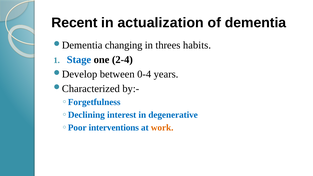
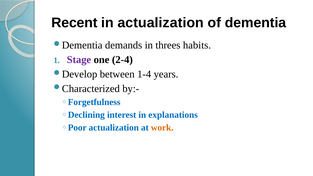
changing: changing -> demands (124, 45)
Stage colour: blue -> purple (79, 60)
0-4: 0-4 -> 1-4 (144, 74)
degenerative: degenerative -> explanations (173, 115)
interventions: interventions -> actualization (114, 128)
